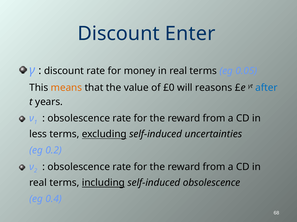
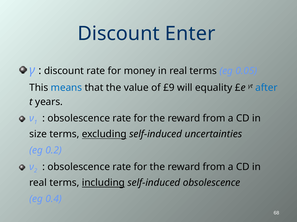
means colour: orange -> blue (66, 88)
£0: £0 -> £9 (169, 88)
reasons: reasons -> equality (214, 88)
less: less -> size (38, 135)
